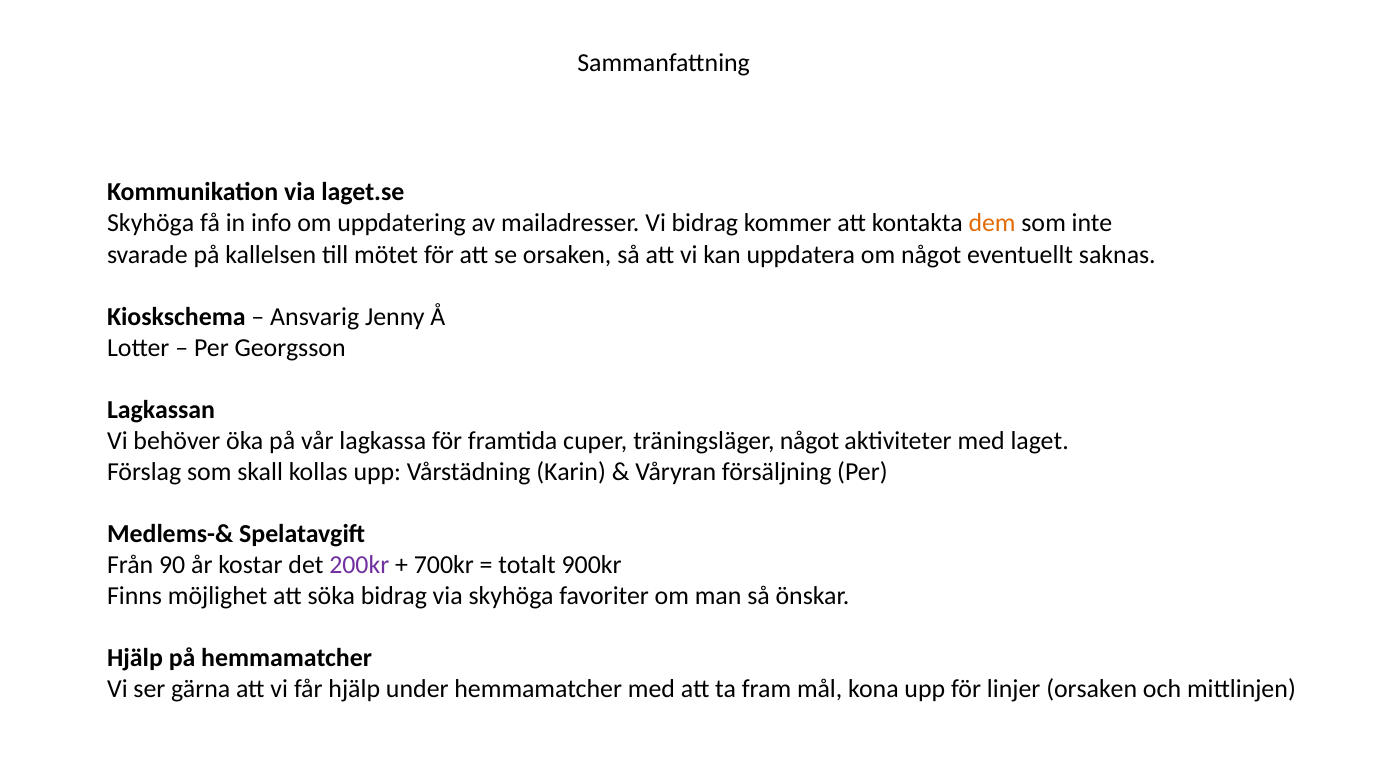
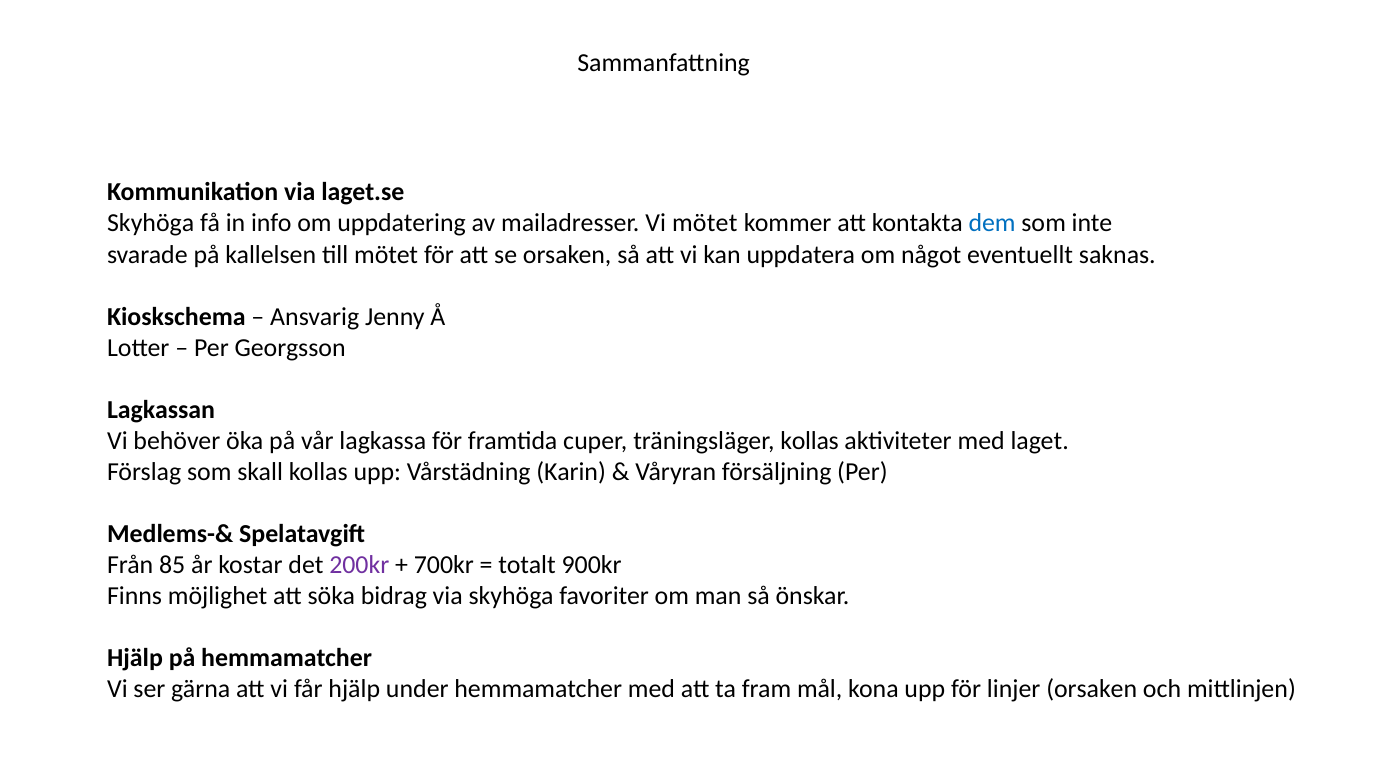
Vi bidrag: bidrag -> mötet (705, 224)
dem colour: orange -> blue (992, 224)
träningsläger något: något -> kollas (810, 441)
90: 90 -> 85 (172, 565)
